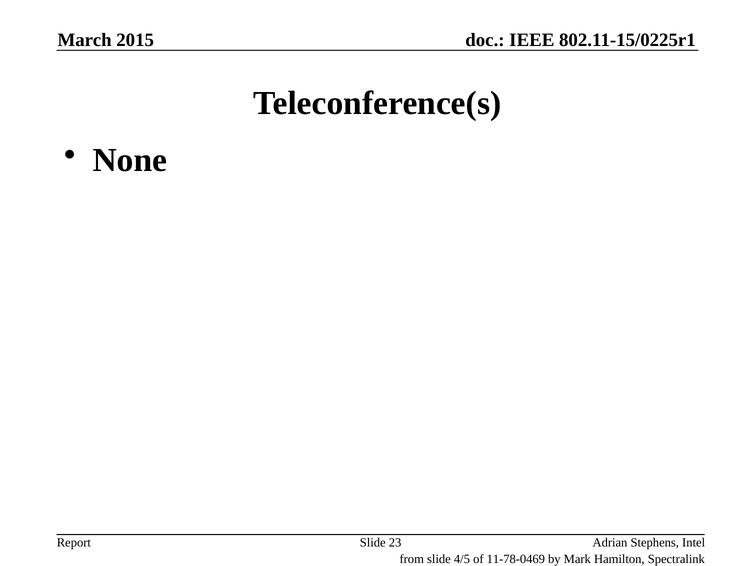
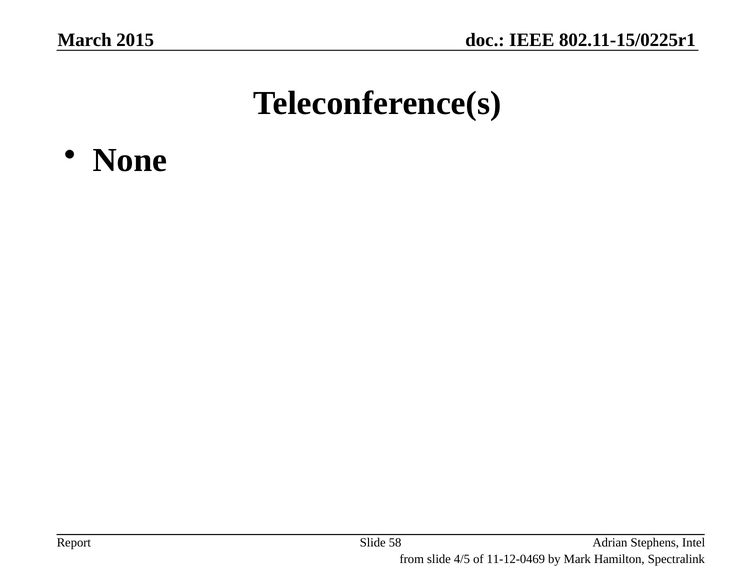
23: 23 -> 58 (395, 543)
11-78-0469: 11-78-0469 -> 11-12-0469 (516, 560)
